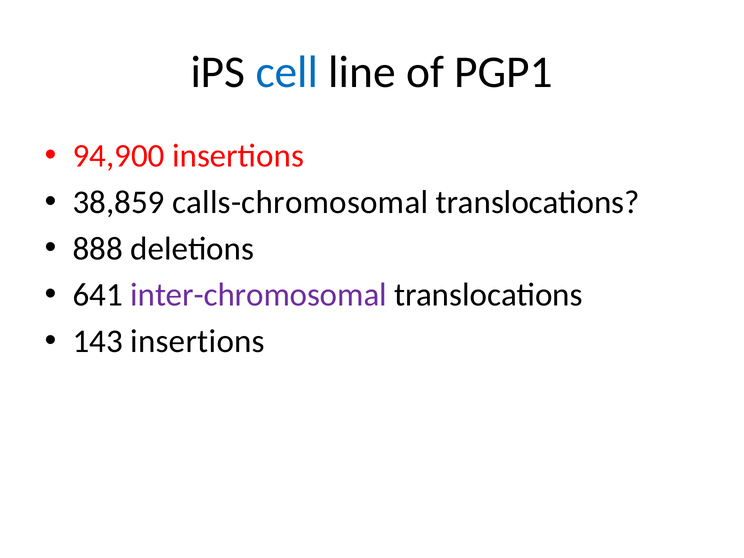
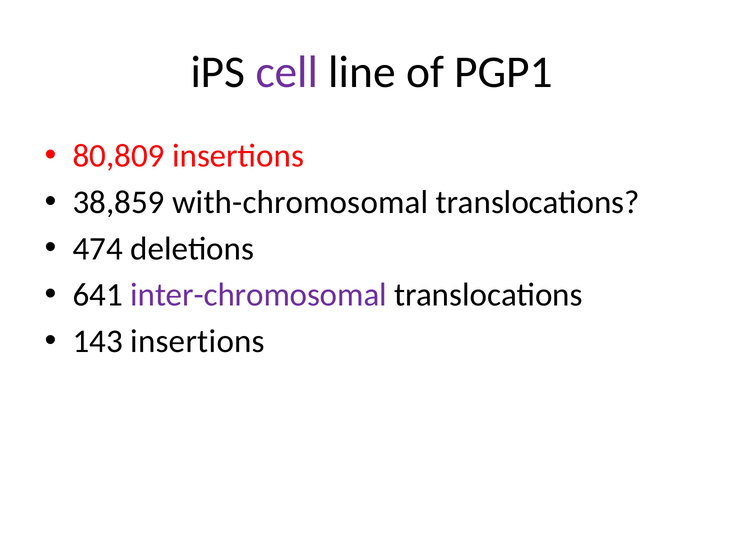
cell colour: blue -> purple (287, 72)
94,900: 94,900 -> 80,809 (119, 156)
calls-chromosomal: calls-chromosomal -> with-chromosomal (300, 202)
888: 888 -> 474 (98, 249)
